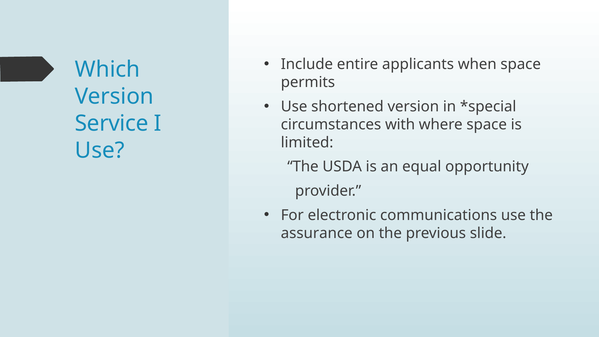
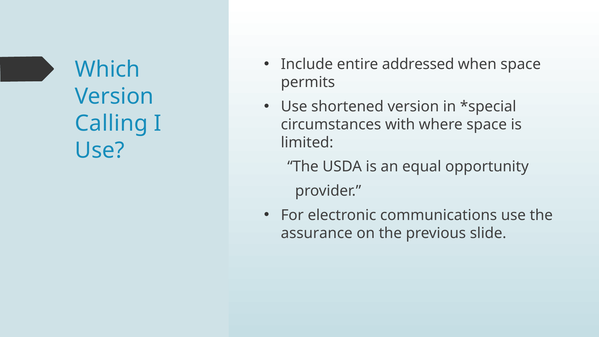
applicants: applicants -> addressed (418, 64)
Service: Service -> Calling (111, 123)
